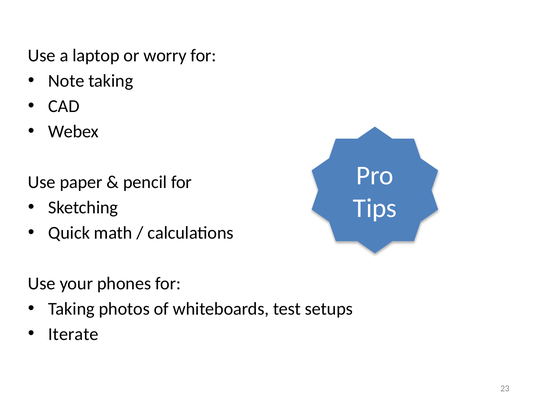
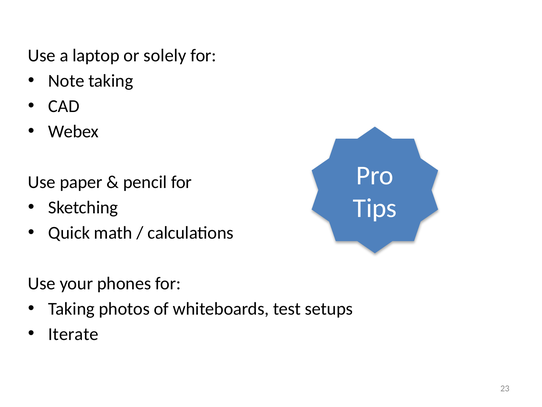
worry: worry -> solely (165, 55)
